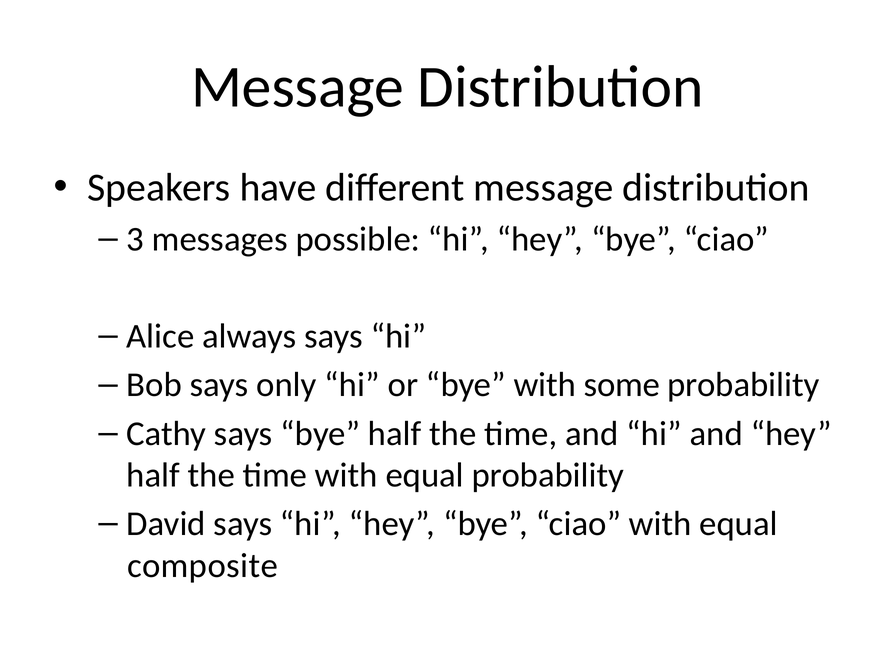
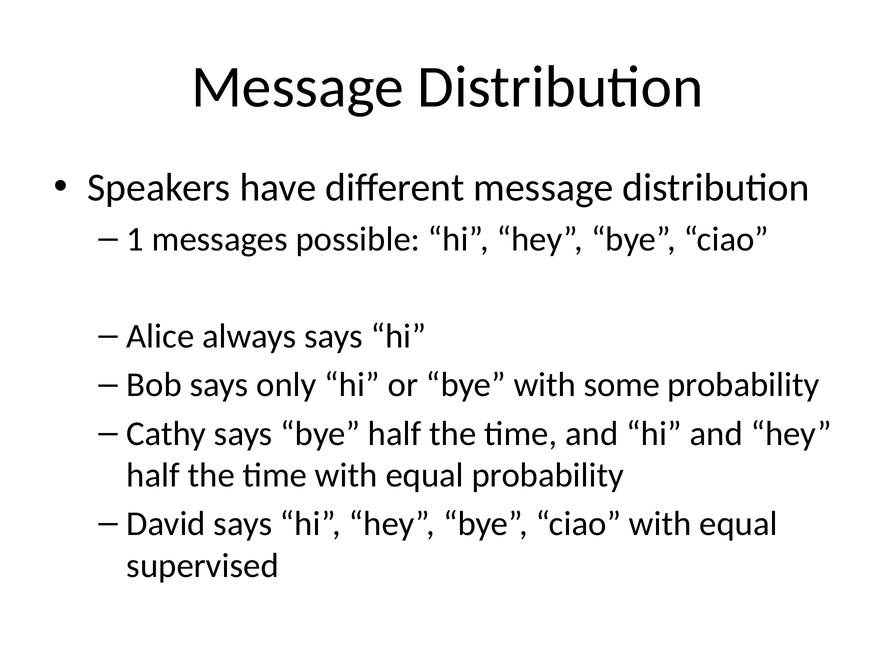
3: 3 -> 1 (135, 239)
composite: composite -> supervised (203, 566)
